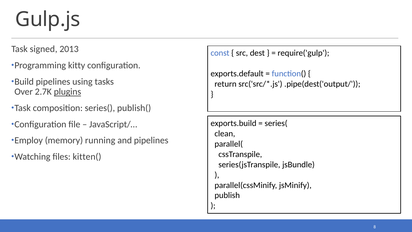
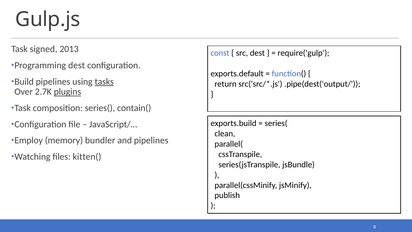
Programming kitty: kitty -> dest (77, 65)
tasks underline: none -> present (104, 82)
publish(: publish( -> contain( (134, 108)
running: running -> bundler (100, 140)
